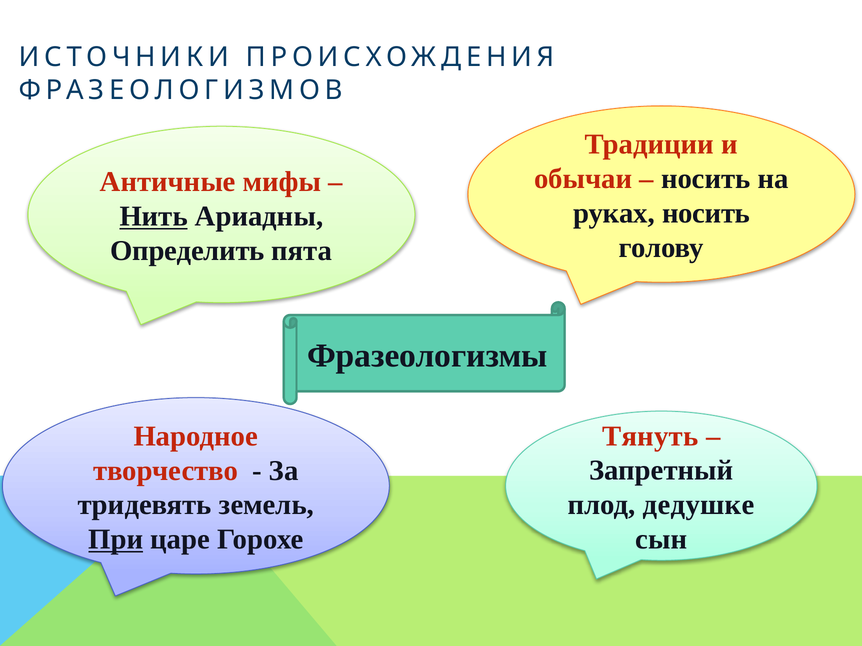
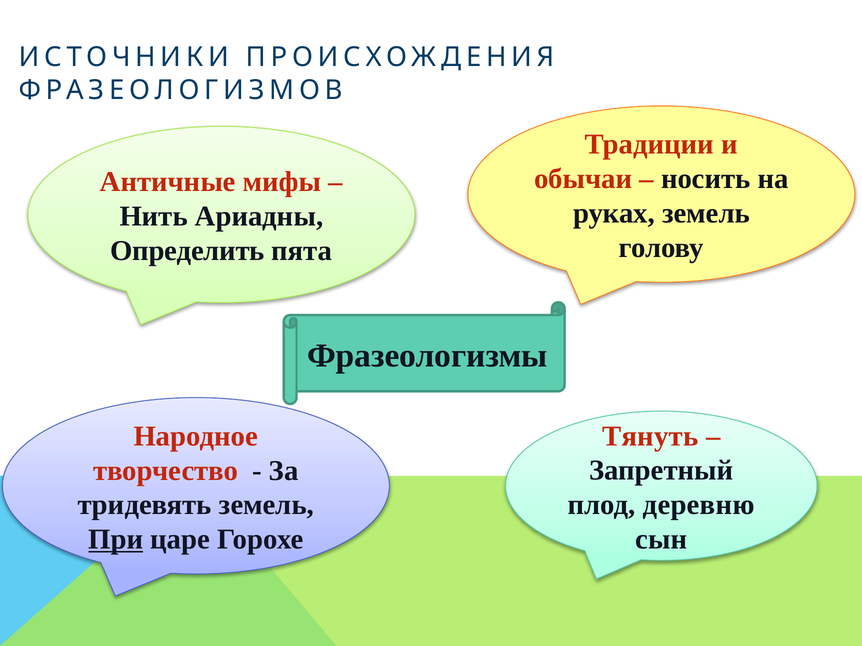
руках носить: носить -> земель (706, 214)
Нить underline: present -> none (154, 217)
дедушке: дедушке -> деревню (699, 505)
